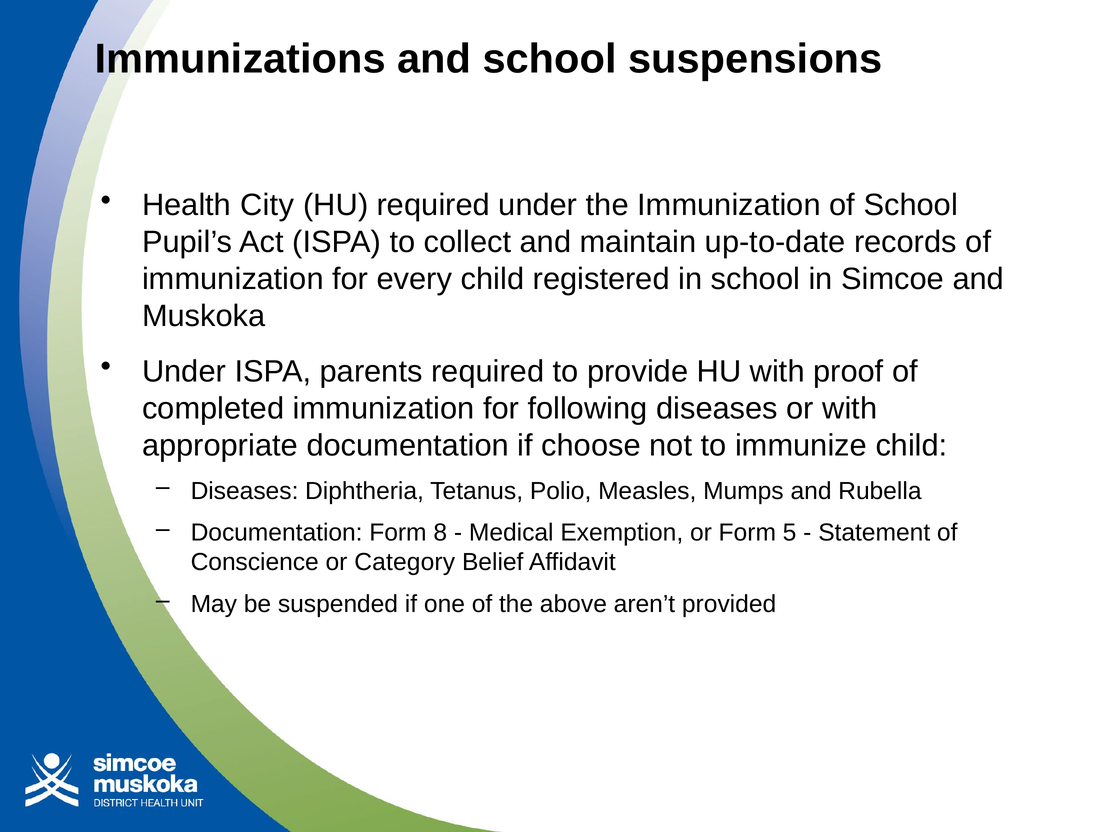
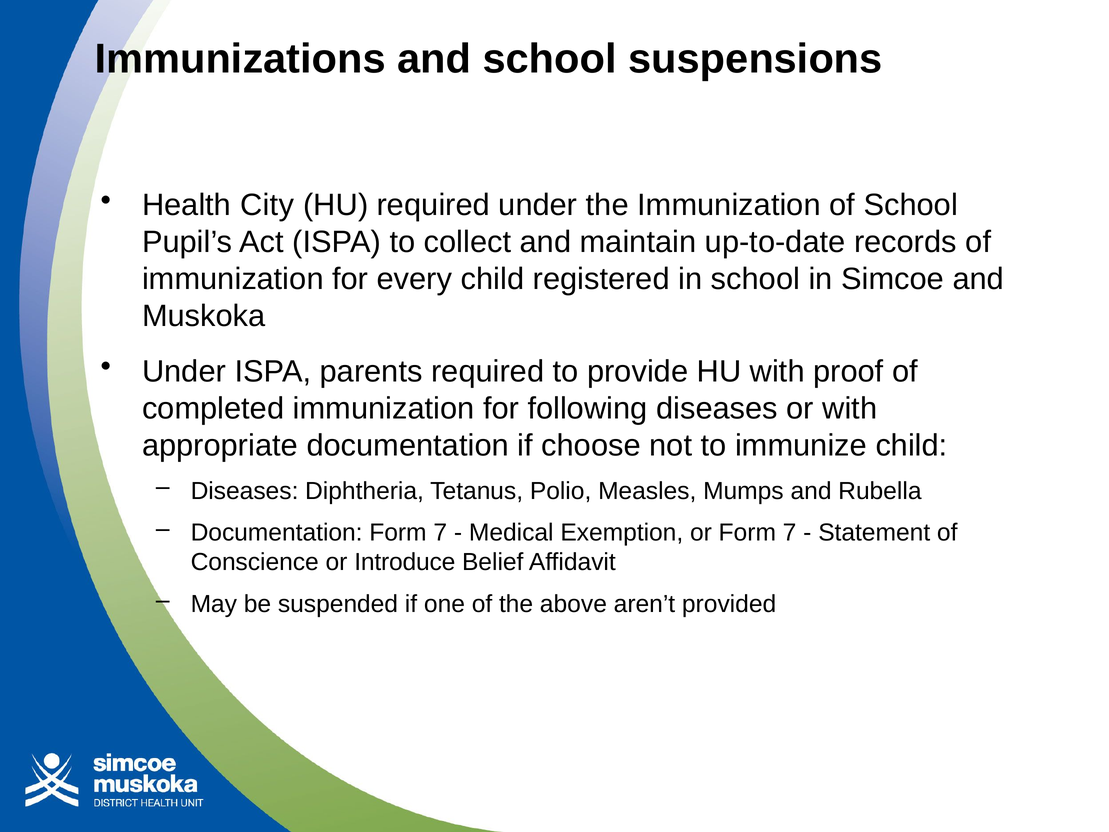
Documentation Form 8: 8 -> 7 (440, 533)
or Form 5: 5 -> 7 (790, 533)
Category: Category -> Introduce (405, 562)
